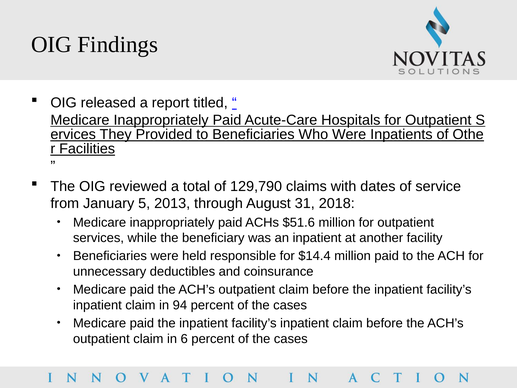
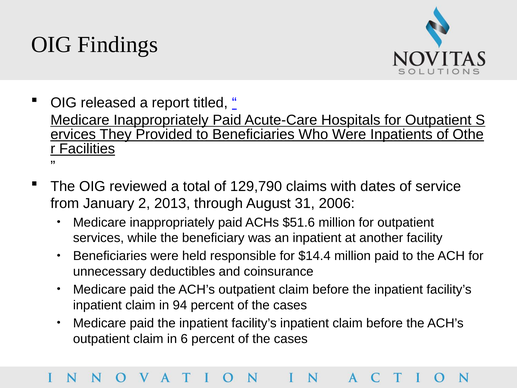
5: 5 -> 2 (144, 203)
2018: 2018 -> 2006 (337, 203)
